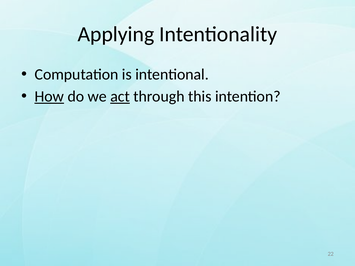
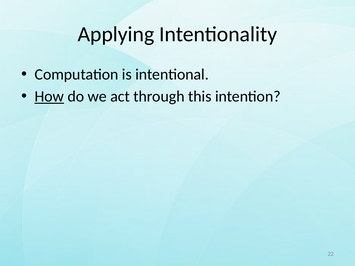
act underline: present -> none (120, 97)
